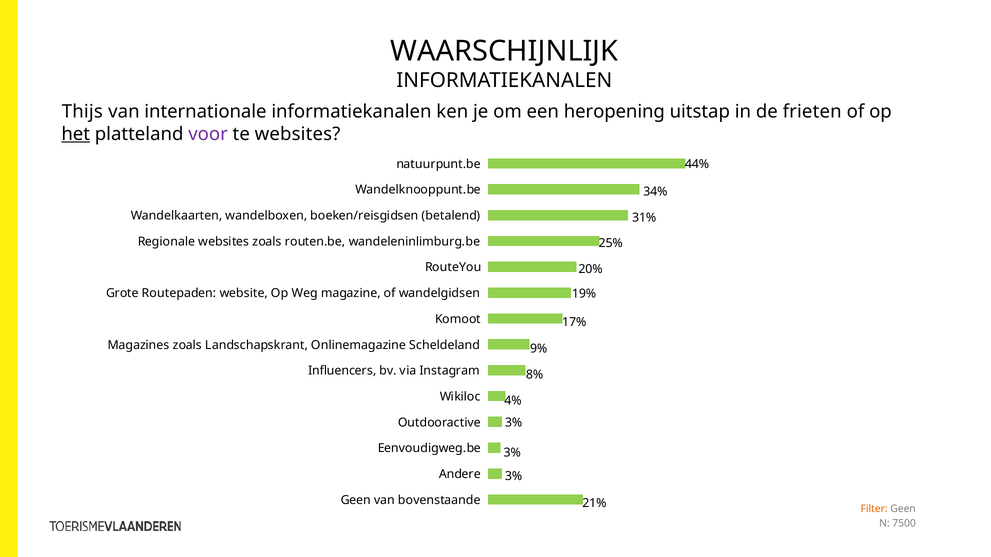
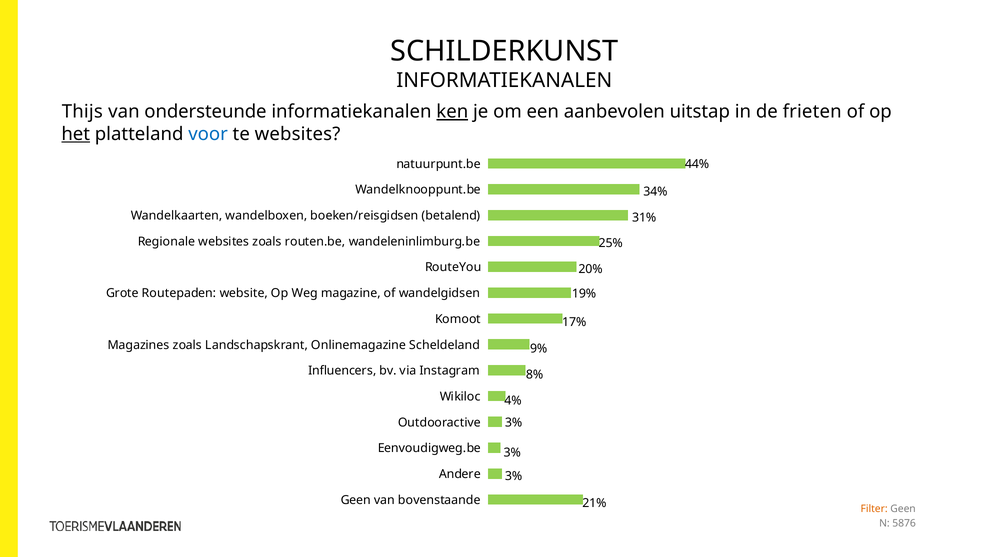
WAARSCHIJNLIJK: WAARSCHIJNLIJK -> SCHILDERKUNST (504, 51)
internationale: internationale -> ondersteunde (205, 112)
ken underline: none -> present (452, 112)
heropening: heropening -> aanbevolen (614, 112)
voor colour: purple -> blue (208, 134)
7500: 7500 -> 5876 (904, 524)
